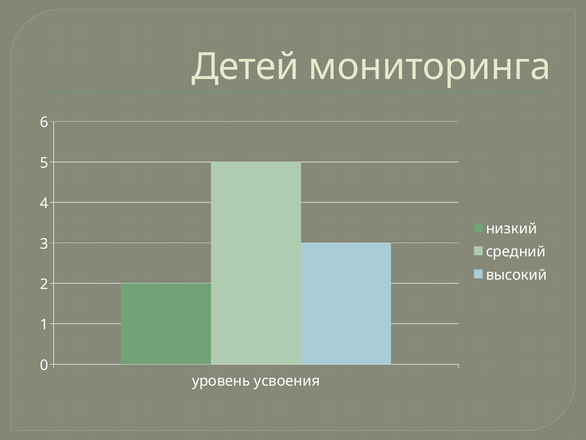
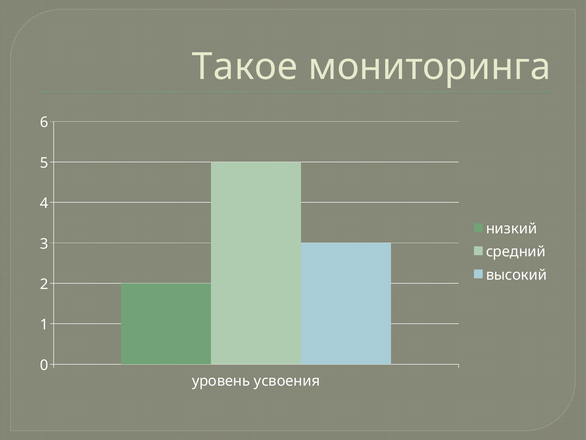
Детей: Детей -> Такое (245, 67)
